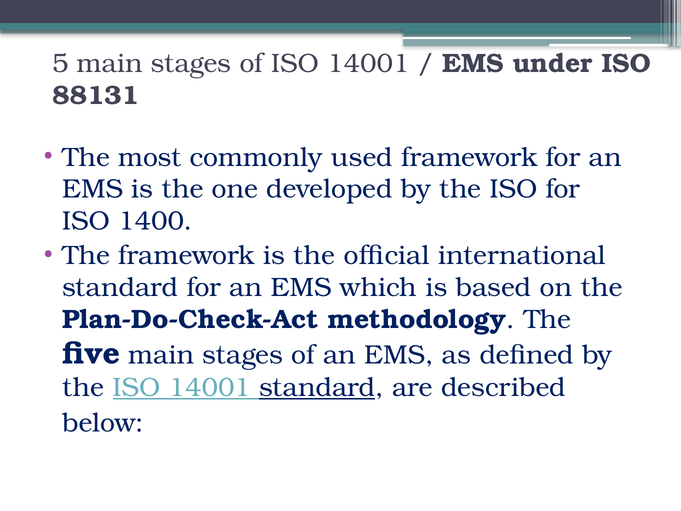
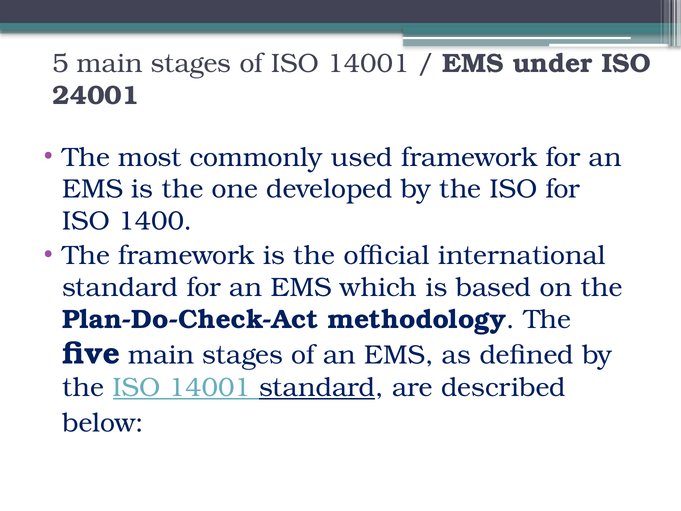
88131: 88131 -> 24001 (96, 95)
